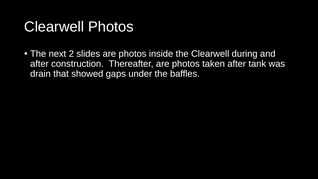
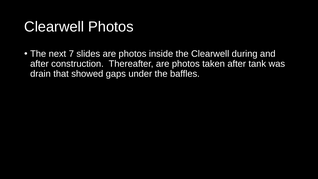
2: 2 -> 7 (71, 54)
